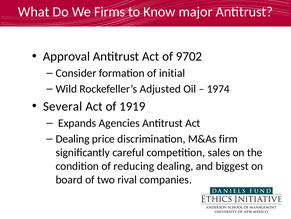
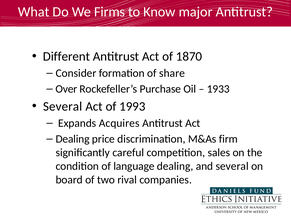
Approval: Approval -> Different (66, 56)
9702: 9702 -> 1870 (189, 56)
initial: initial -> share (172, 73)
Wild: Wild -> Over (66, 89)
Adjusted: Adjusted -> Purchase (160, 89)
1974: 1974 -> 1933 (218, 89)
1919: 1919 -> 1993 (132, 106)
Agencies: Agencies -> Acquires (119, 123)
reducing: reducing -> language (134, 166)
and biggest: biggest -> several (232, 166)
